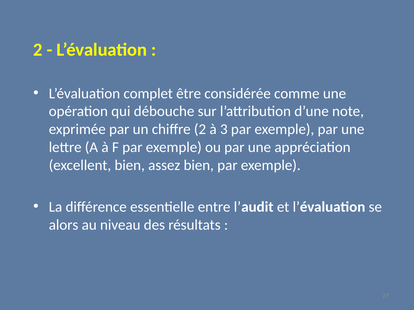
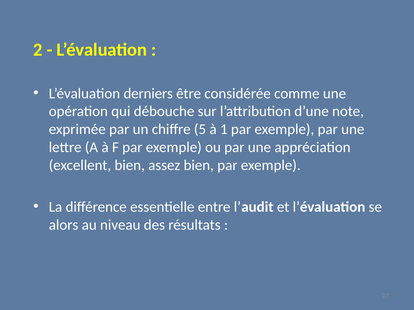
complet: complet -> derniers (148, 94)
chiffre 2: 2 -> 5 (200, 130)
3: 3 -> 1 (224, 130)
